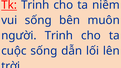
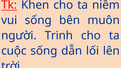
Tk Trinh: Trinh -> Khen (35, 5)
